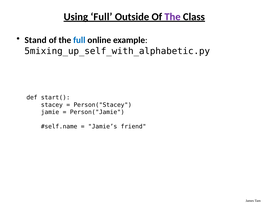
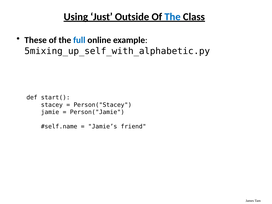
Using Full: Full -> Just (101, 17)
The colour: purple -> blue (173, 17)
Stand: Stand -> These (36, 40)
